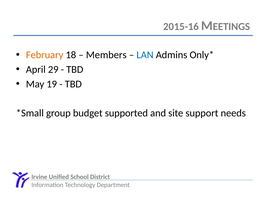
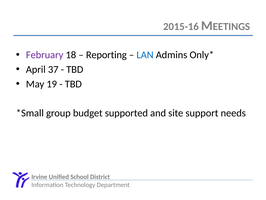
February colour: orange -> purple (45, 55)
Members: Members -> Reporting (106, 55)
29: 29 -> 37 (53, 69)
